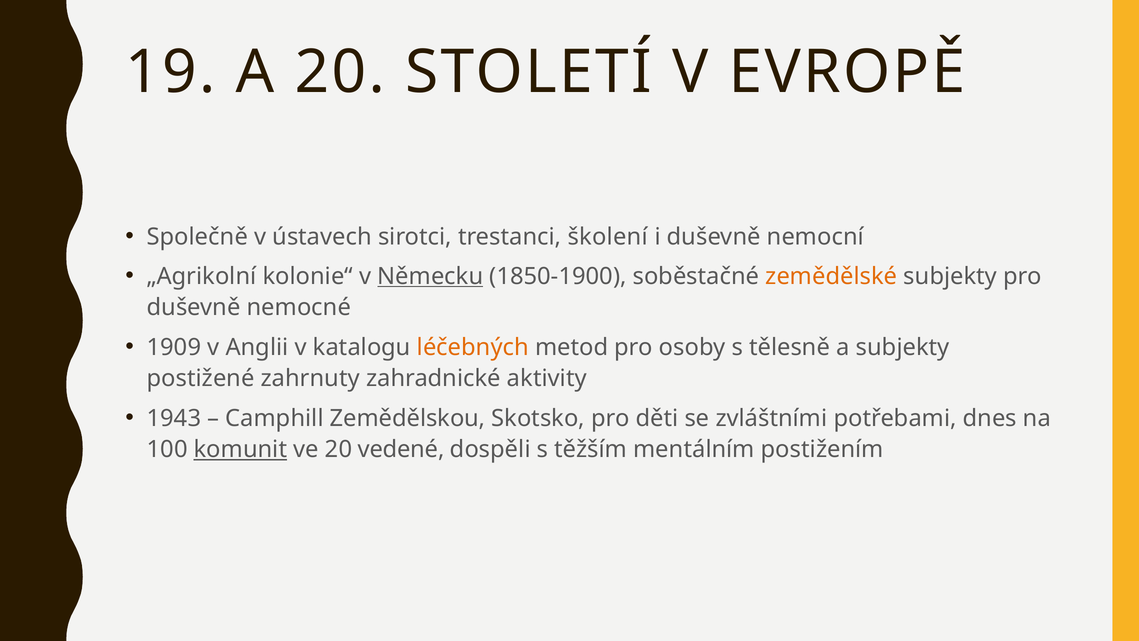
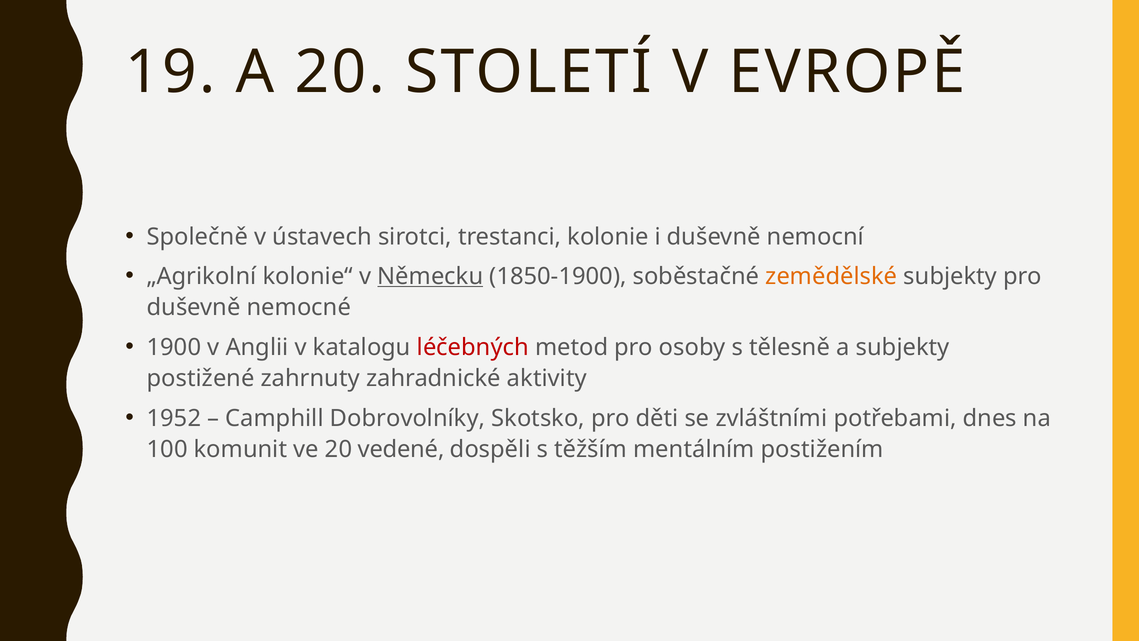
školení: školení -> kolonie (608, 237)
1909: 1909 -> 1900 (174, 347)
léčebných colour: orange -> red (473, 347)
1943: 1943 -> 1952 (174, 418)
Zemědělskou: Zemědělskou -> Dobrovolníky (408, 418)
komunit underline: present -> none (240, 449)
